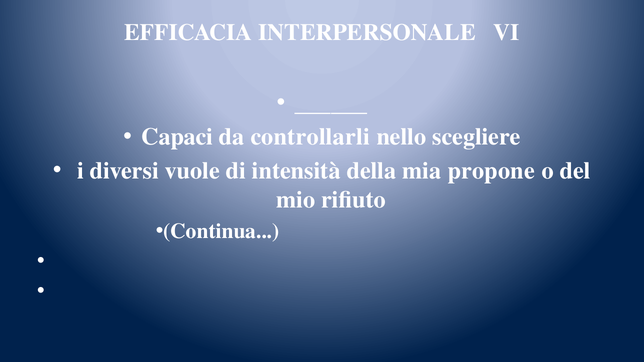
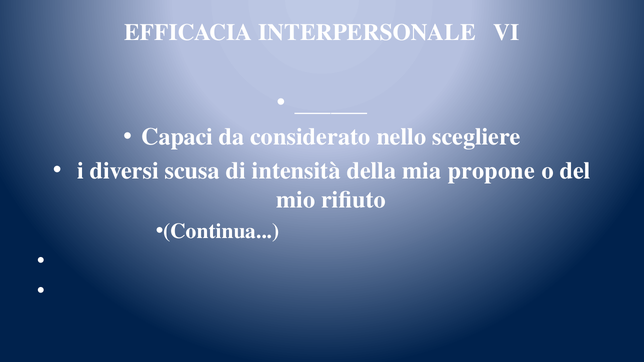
controllarli: controllarli -> considerato (310, 137)
vuole: vuole -> scusa (192, 171)
